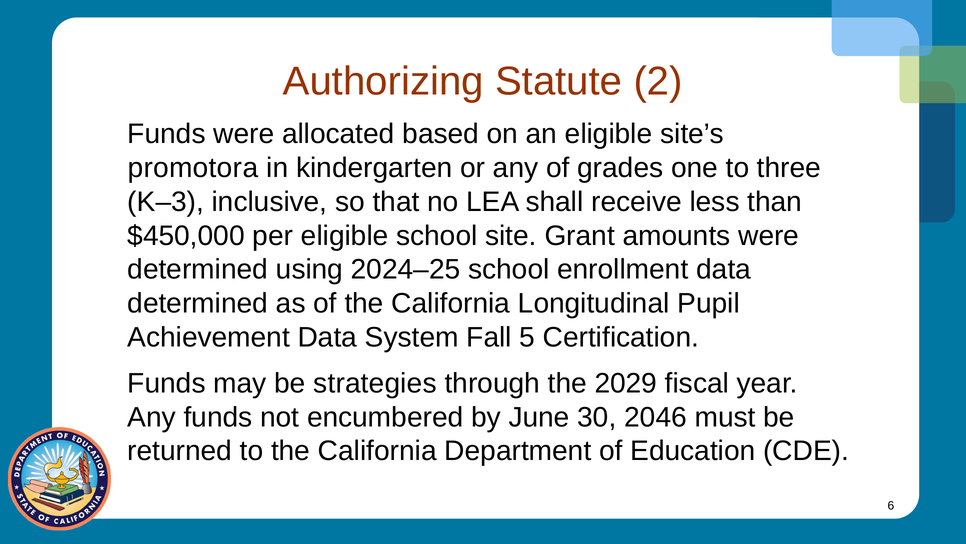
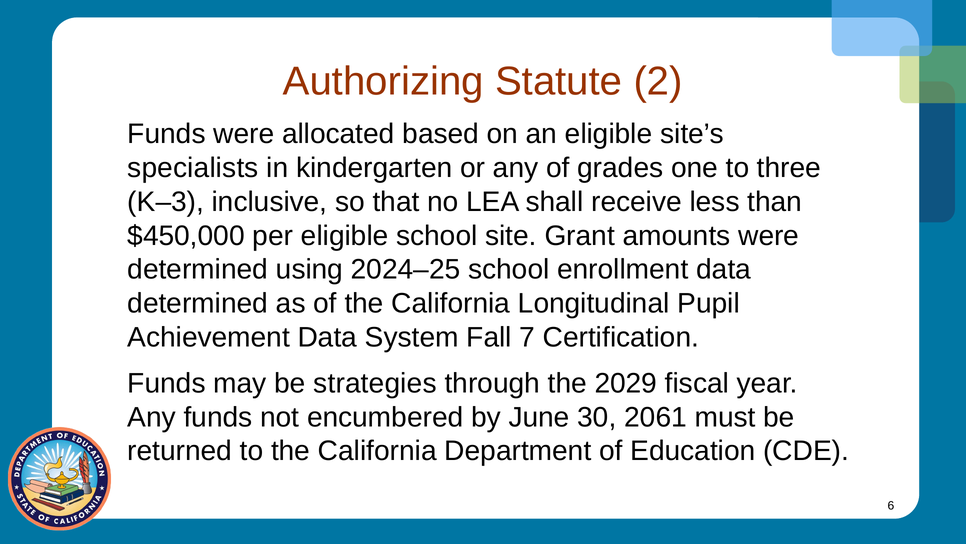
promotora: promotora -> specialists (193, 168)
5: 5 -> 7 (527, 337)
2046: 2046 -> 2061 (656, 417)
